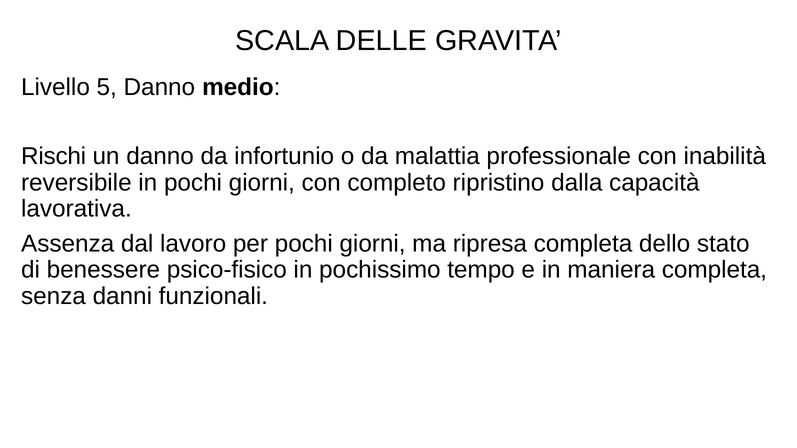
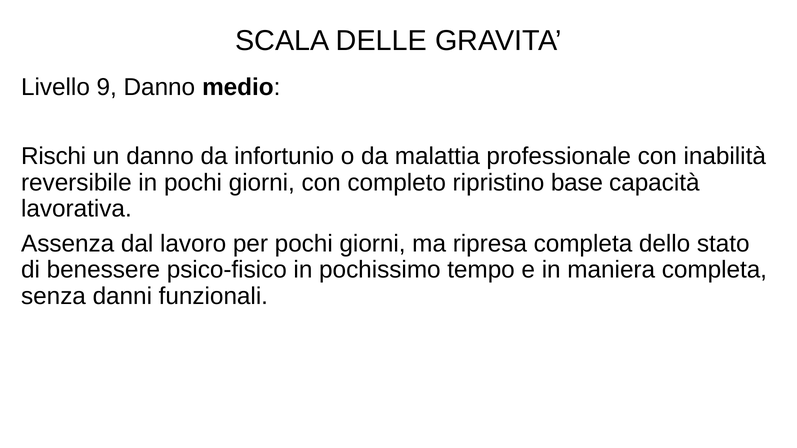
5: 5 -> 9 (107, 87)
dalla: dalla -> base (577, 183)
